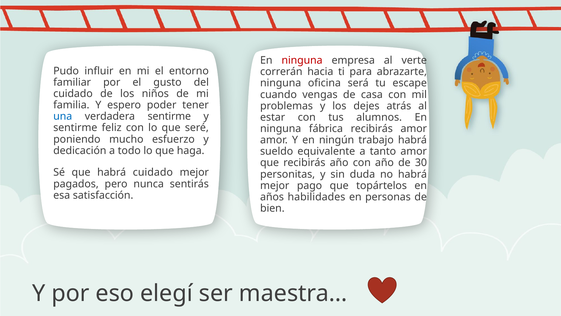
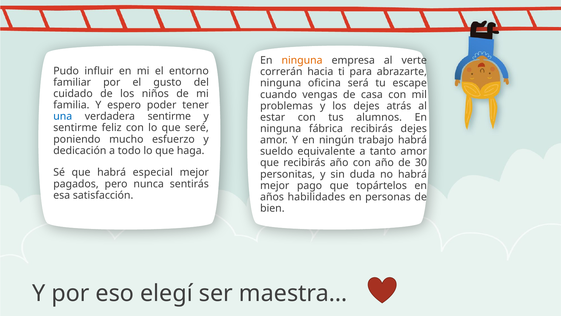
ninguna colour: red -> orange (302, 60)
recibirás amor: amor -> dejes (414, 129)
habrá cuidado: cuidado -> especial (153, 172)
